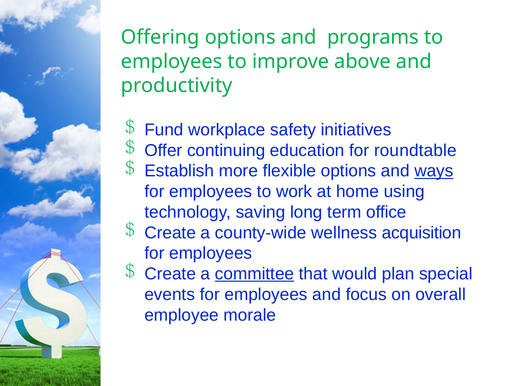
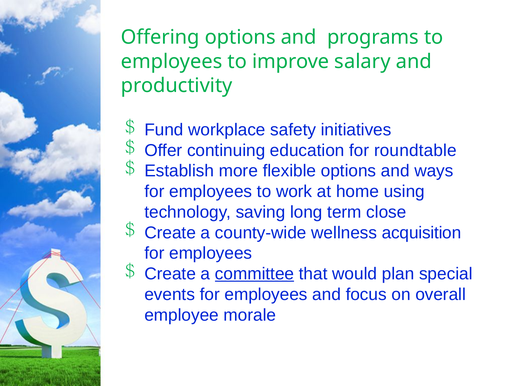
above: above -> salary (362, 61)
ways underline: present -> none (434, 171)
office: office -> close (386, 212)
